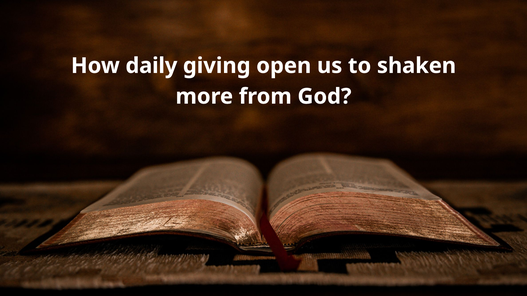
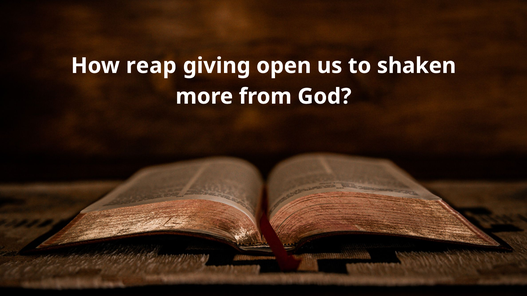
daily: daily -> reap (151, 66)
